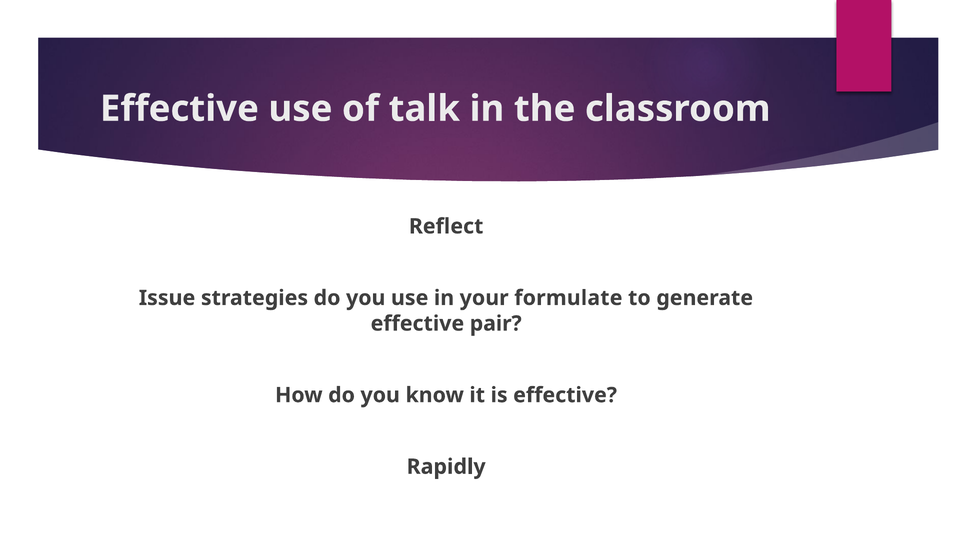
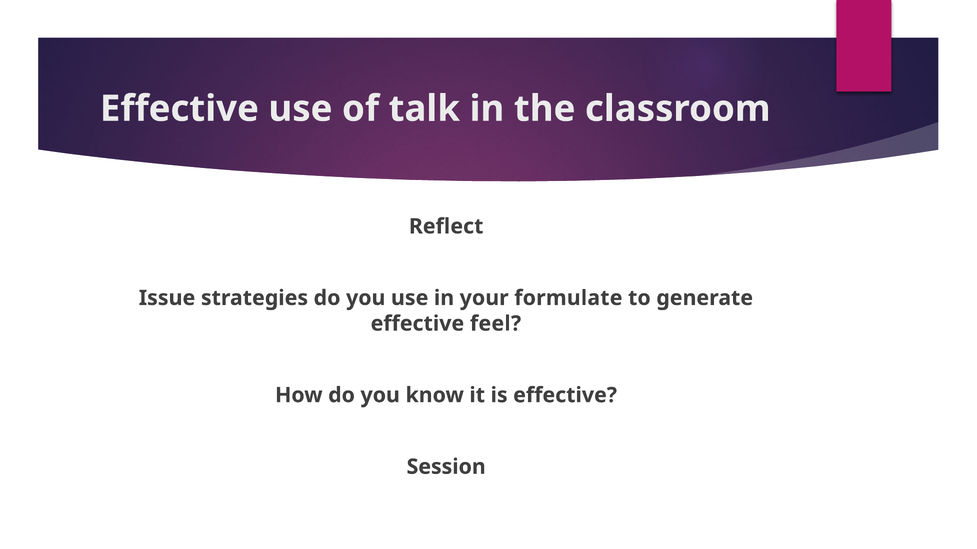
pair: pair -> feel (496, 324)
Rapidly: Rapidly -> Session (446, 467)
